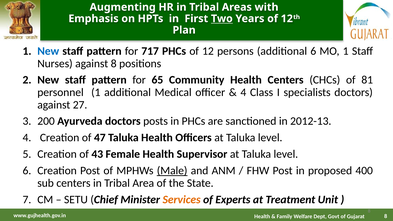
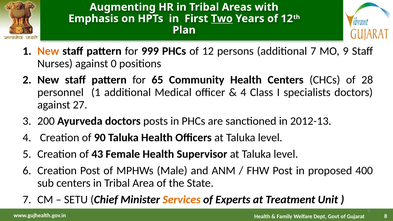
New colour: blue -> orange (48, 51)
717: 717 -> 999 (150, 51)
additional 6: 6 -> 7 (313, 51)
MO 1: 1 -> 9 (346, 51)
against 8: 8 -> 0 (114, 64)
81: 81 -> 28 (367, 80)
47: 47 -> 90 (100, 138)
Male underline: present -> none (172, 171)
